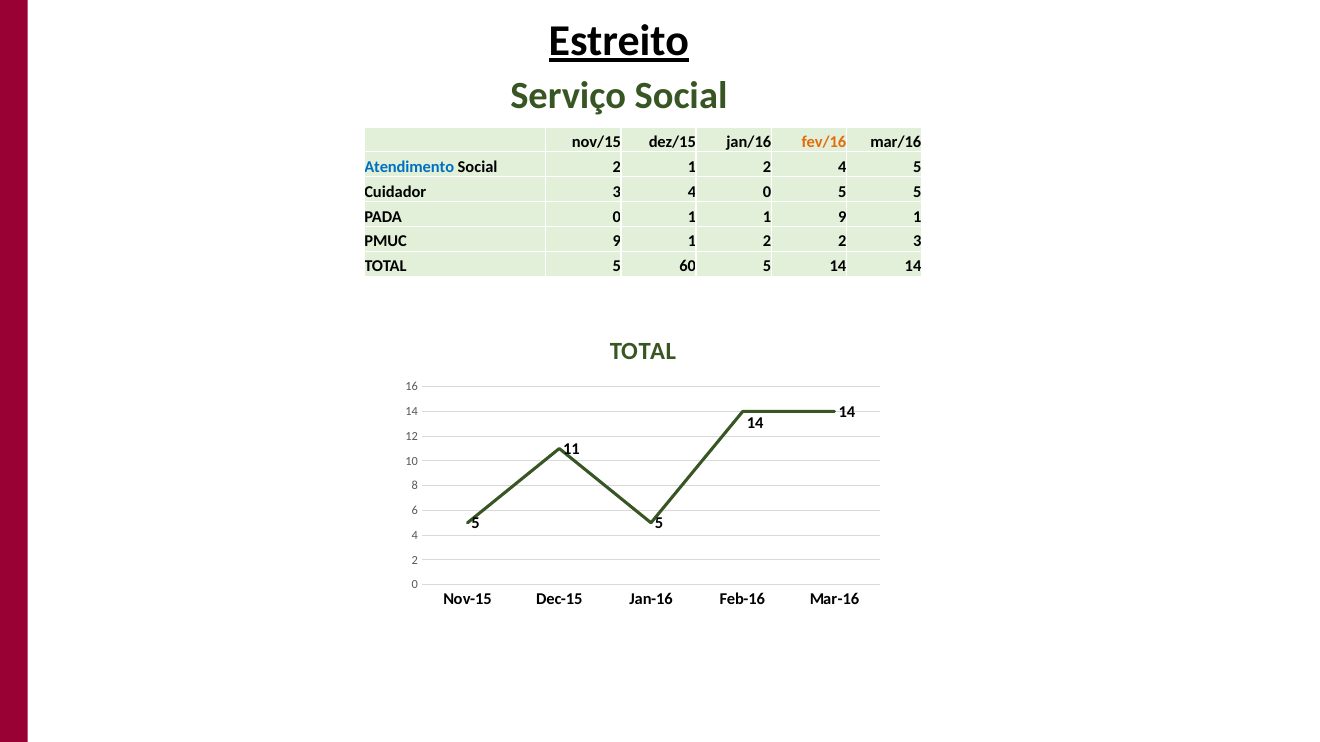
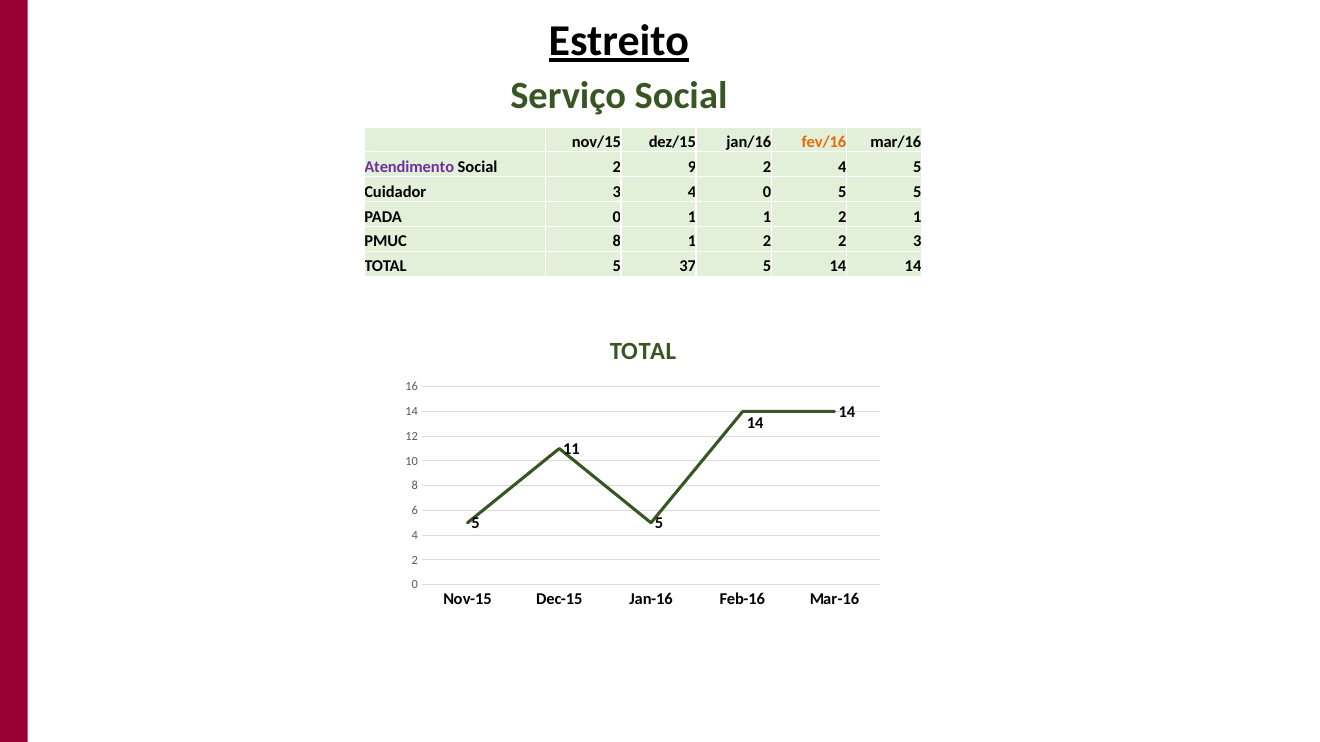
Atendimento colour: blue -> purple (409, 167)
2 1: 1 -> 9 (692, 167)
1 1 9: 9 -> 2 (842, 217)
PMUC 9: 9 -> 8 (617, 242)
60: 60 -> 37 (688, 266)
